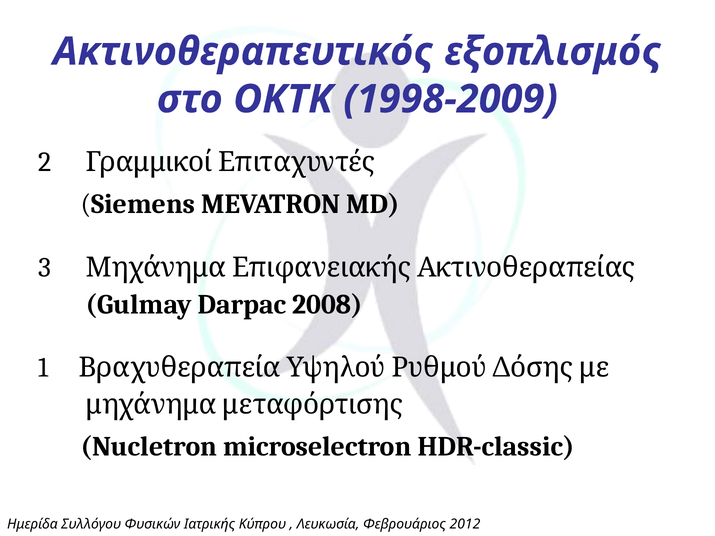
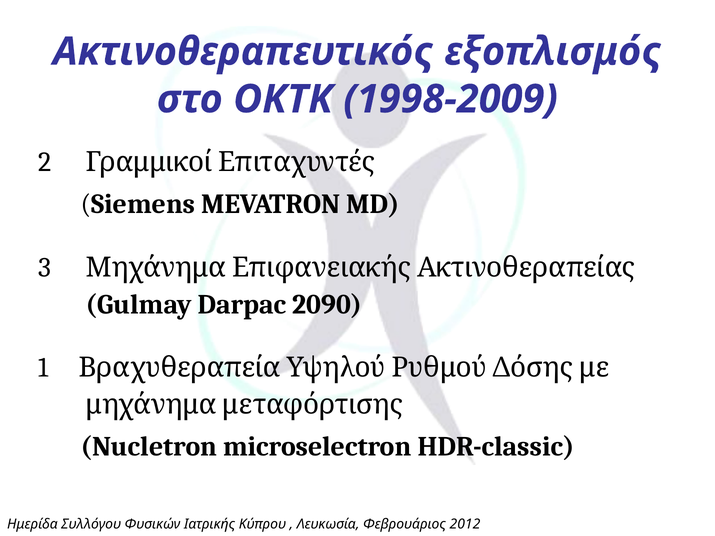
2008: 2008 -> 2090 (327, 304)
